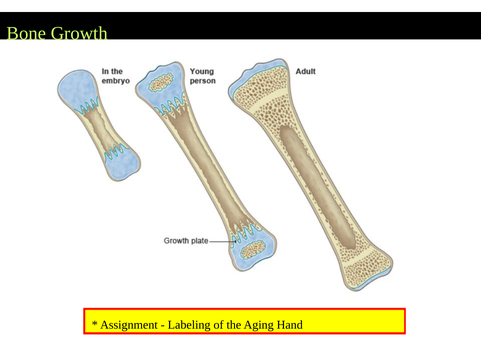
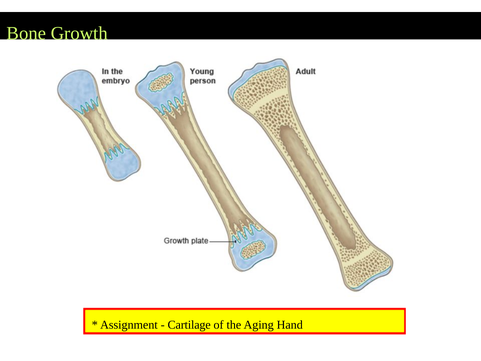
Labeling: Labeling -> Cartilage (189, 325)
